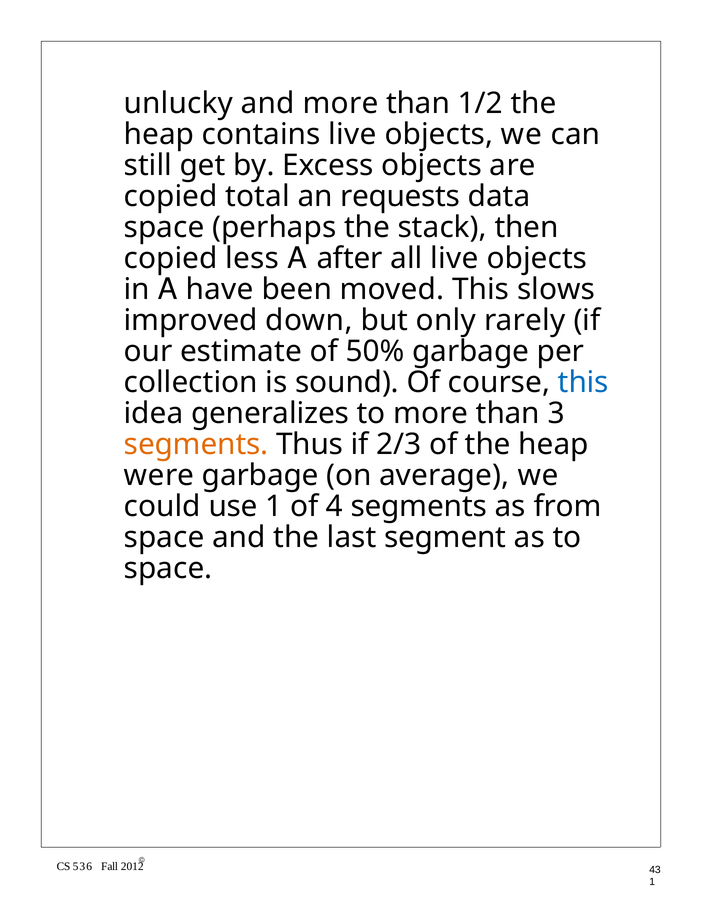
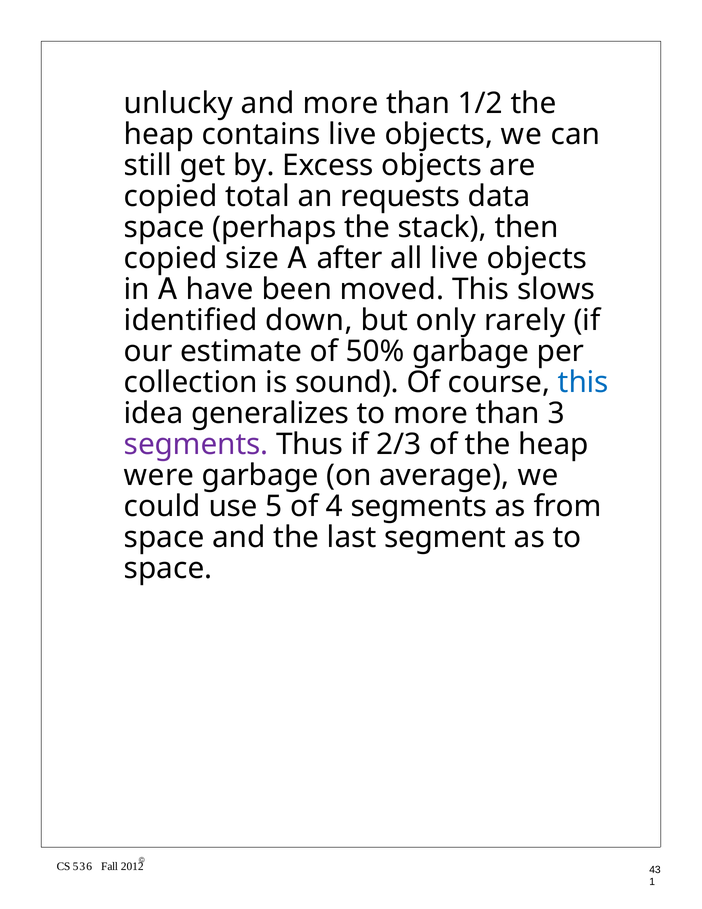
less: less -> size (252, 258)
improved: improved -> identified (191, 320)
segments colour: orange -> purple (196, 444)
use 1: 1 -> 5 (274, 506)
